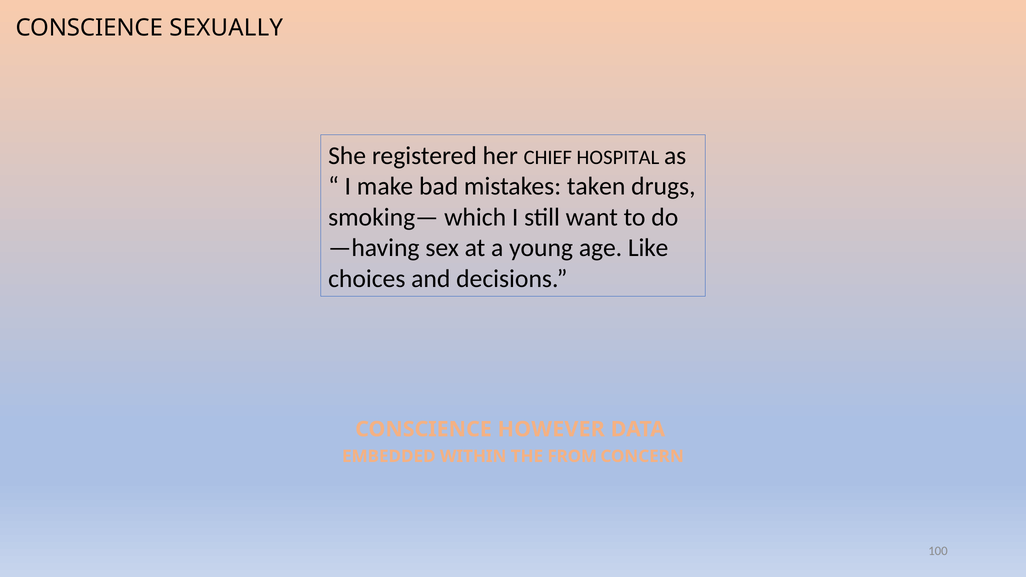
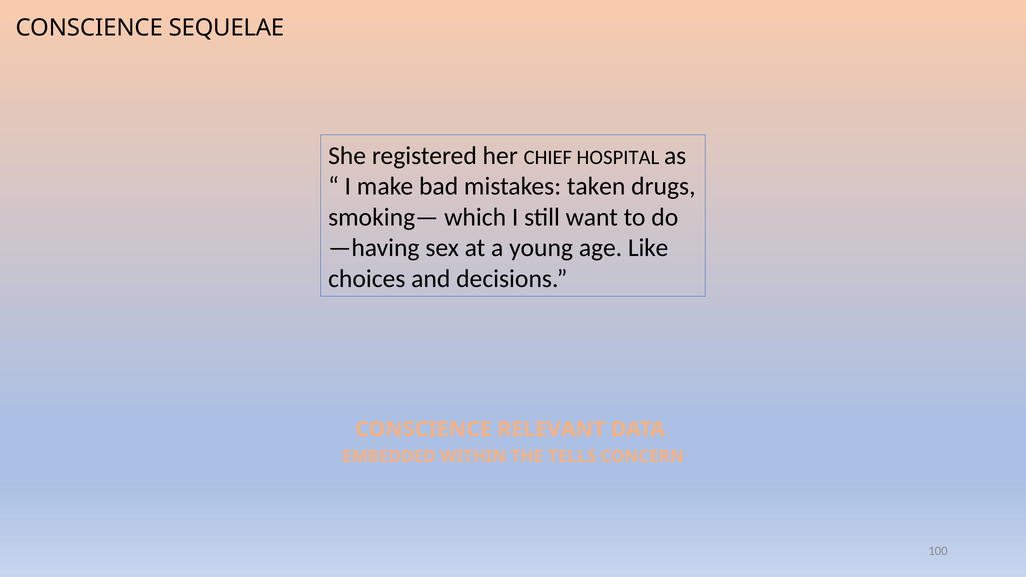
SEXUALLY: SEXUALLY -> SEQUELAE (226, 28)
HOWEVER: HOWEVER -> RELEVANT (551, 429)
FROM: FROM -> TELLS (572, 456)
